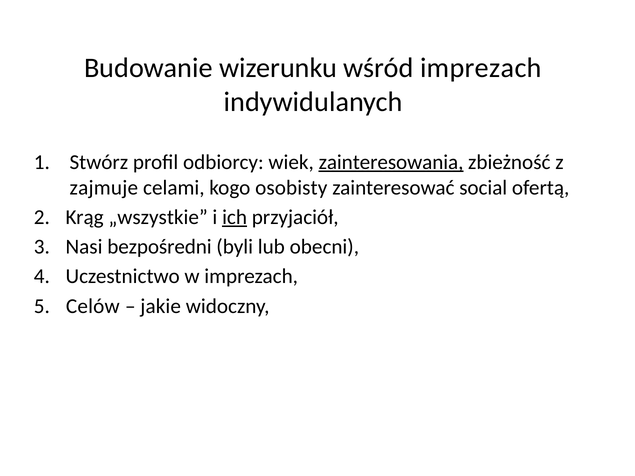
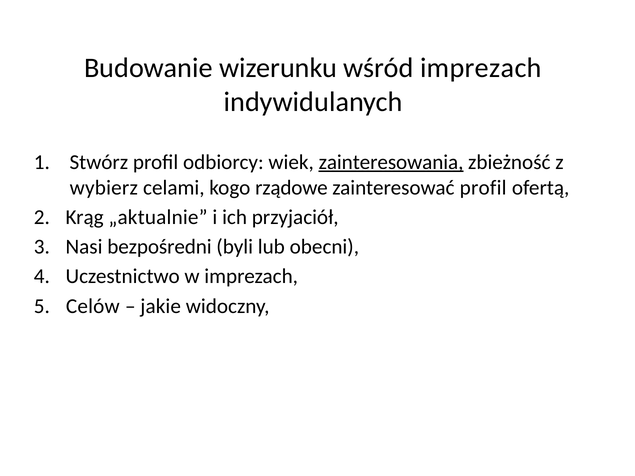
zajmuje: zajmuje -> wybierz (104, 188)
osobisty: osobisty -> rządowe (291, 188)
zainteresować social: social -> profil (483, 188)
„wszystkie: „wszystkie -> „aktualnie (158, 217)
ich underline: present -> none (235, 217)
